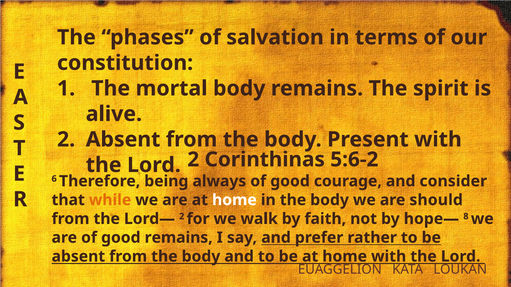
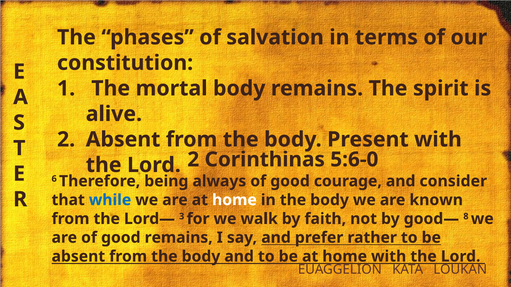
5:6-2: 5:6-2 -> 5:6-0 (354, 160)
while colour: orange -> blue (110, 200)
should: should -> known (436, 200)
Lord— 2: 2 -> 3 (182, 217)
hope—: hope— -> good— (431, 219)
